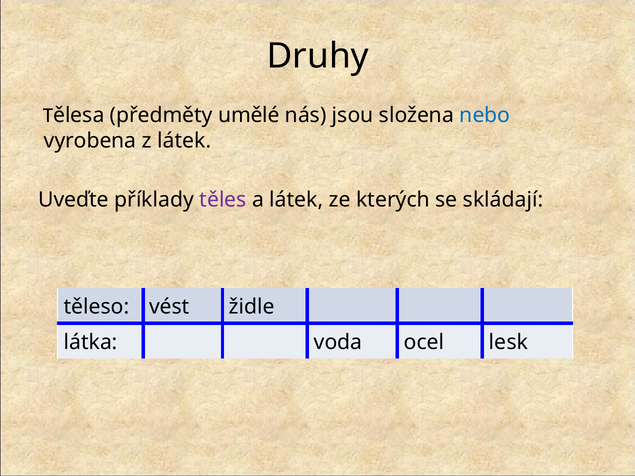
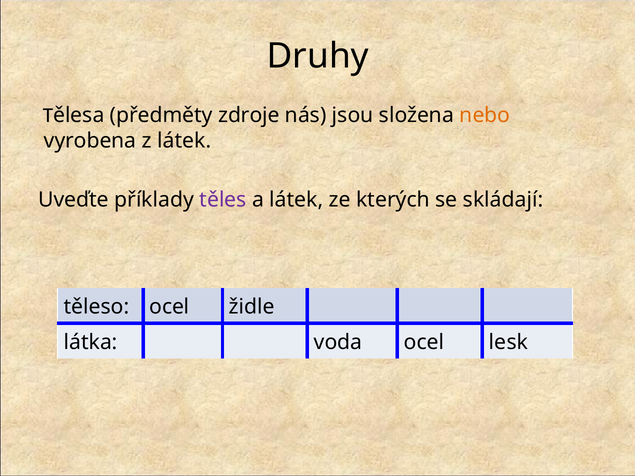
umělé: umělé -> zdroje (249, 115)
nebo colour: blue -> orange (485, 115)
těleso vést: vést -> ocel (169, 307)
